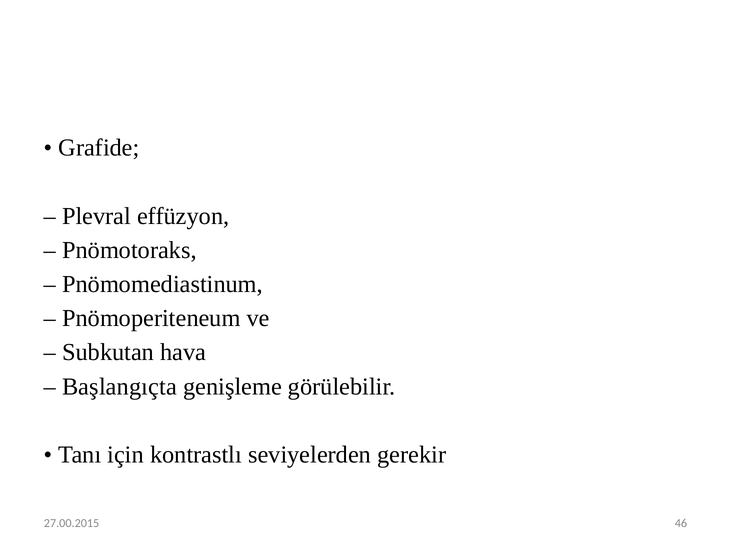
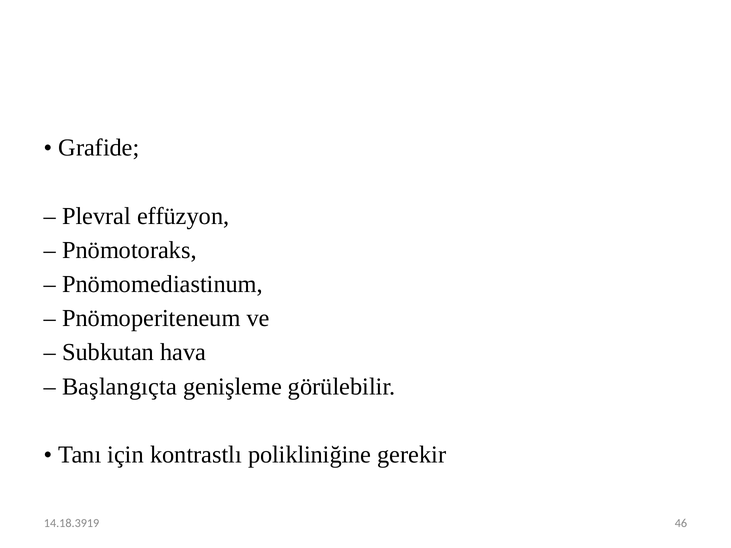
seviyelerden: seviyelerden -> polikliniğine (310, 455)
27.00.2015: 27.00.2015 -> 14.18.3919 (72, 524)
